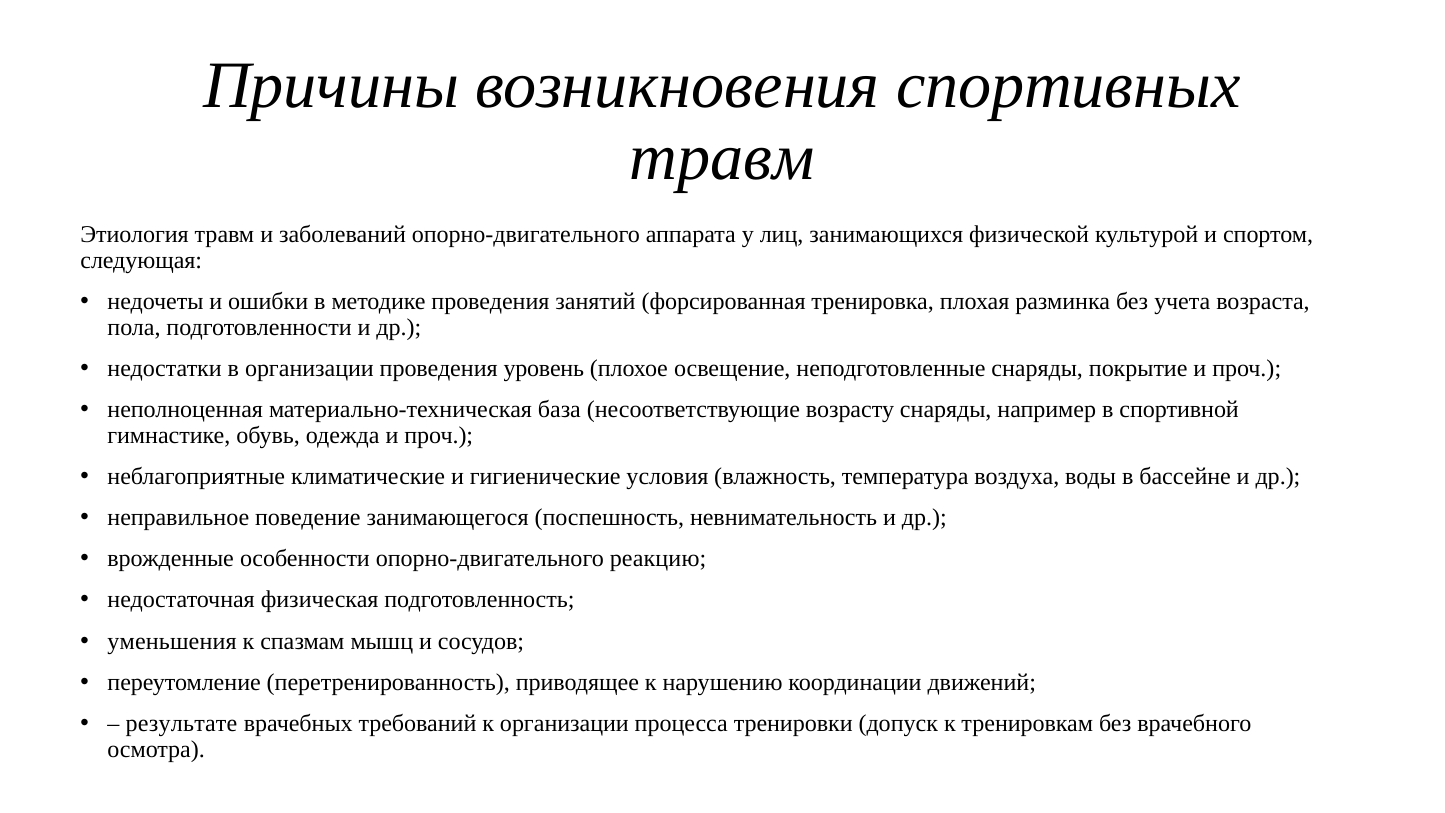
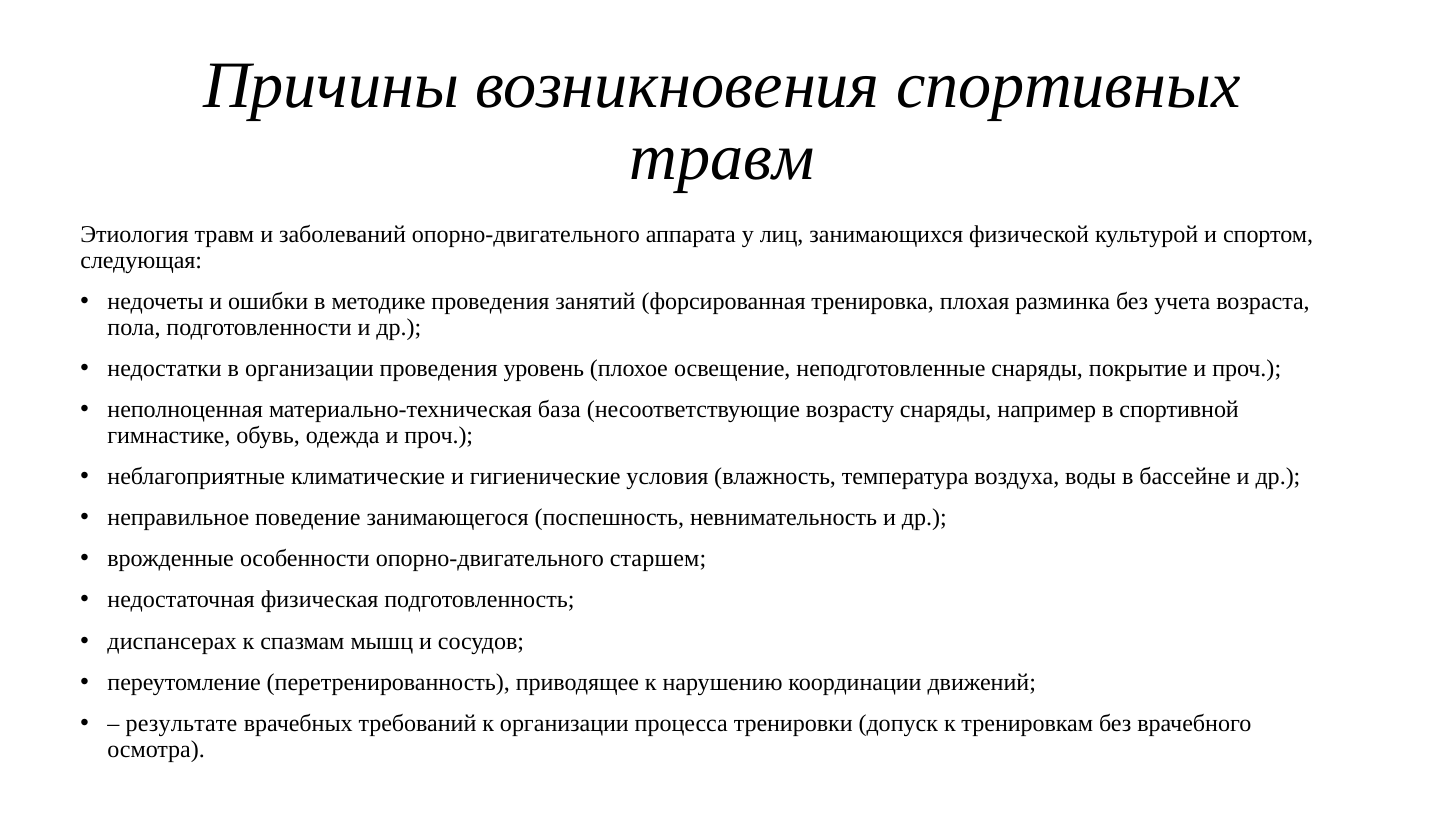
реакцию: реакцию -> старшем (658, 559)
уменьшения: уменьшения -> диспансерах (172, 641)
